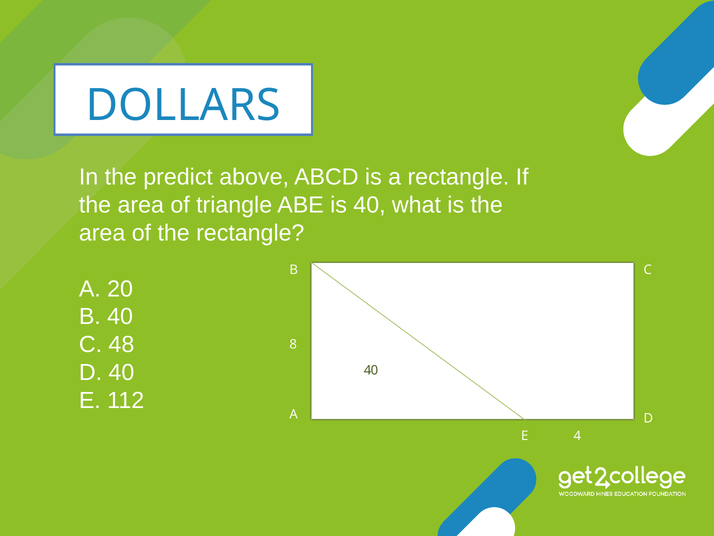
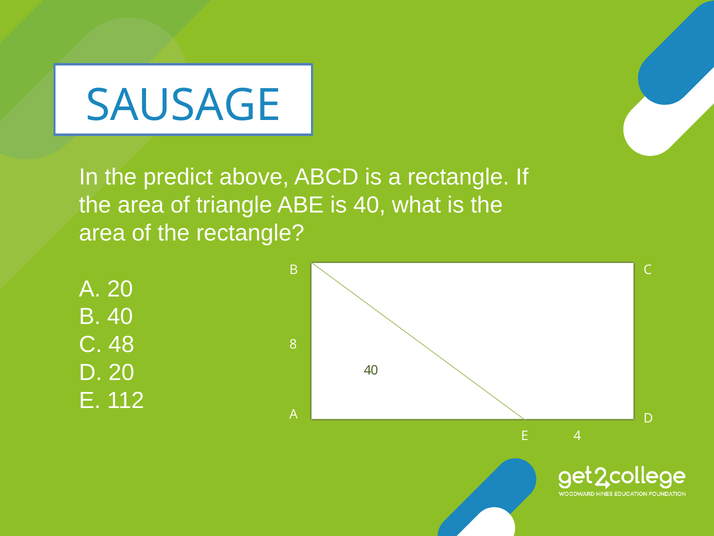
DOLLARS: DOLLARS -> SAUSAGE (183, 106)
D 40: 40 -> 20 (121, 372)
